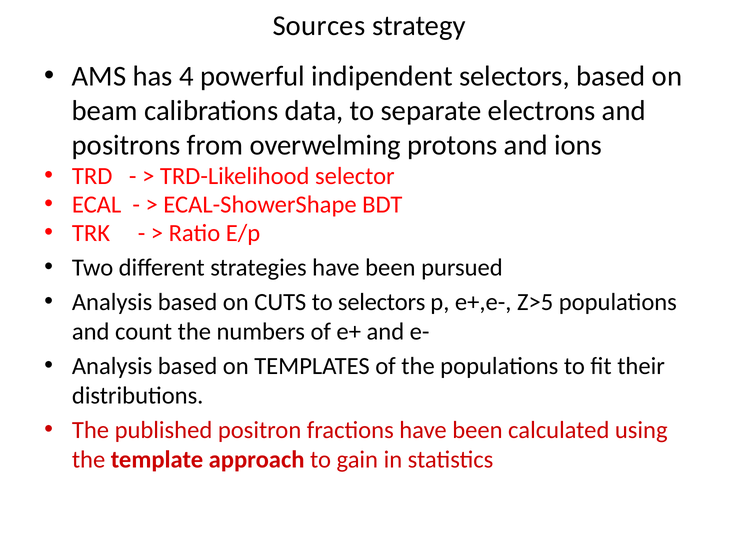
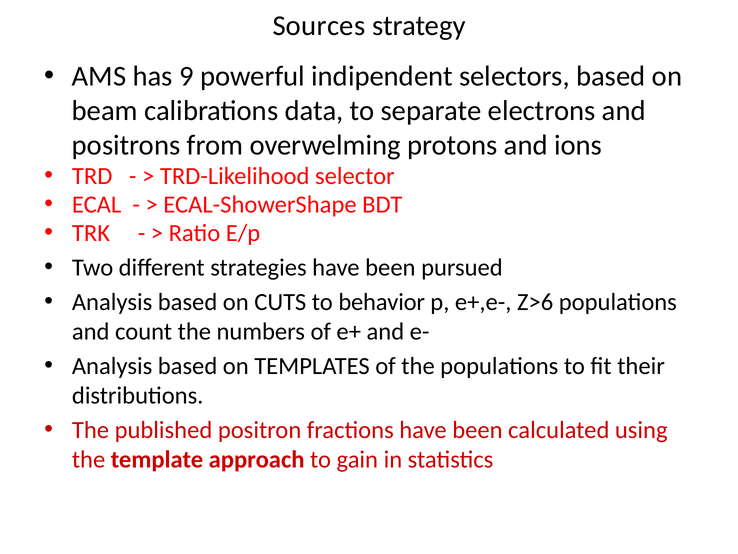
4: 4 -> 9 (186, 76)
to selectors: selectors -> behavior (382, 302)
Z>5: Z>5 -> Z>6 (535, 302)
